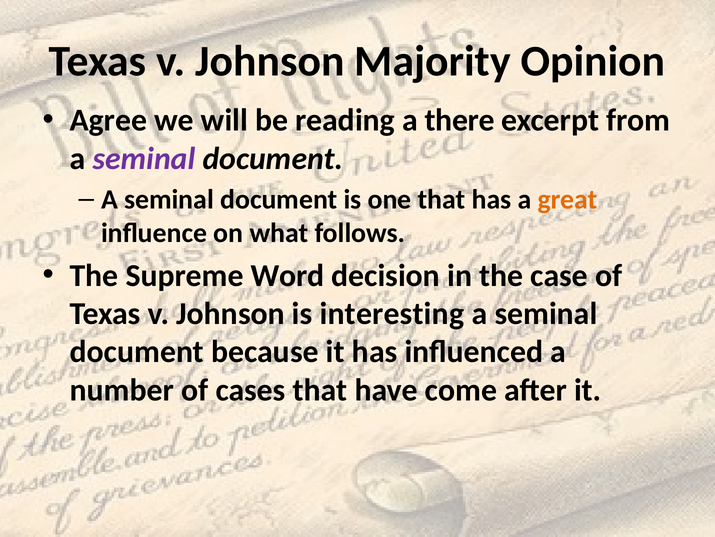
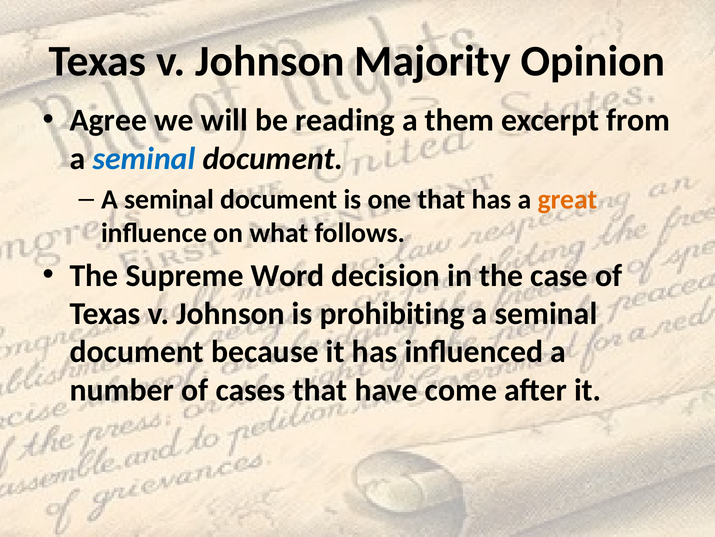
there: there -> them (460, 120)
seminal colour: purple -> blue (144, 158)
interesting: interesting -> prohibiting (392, 313)
